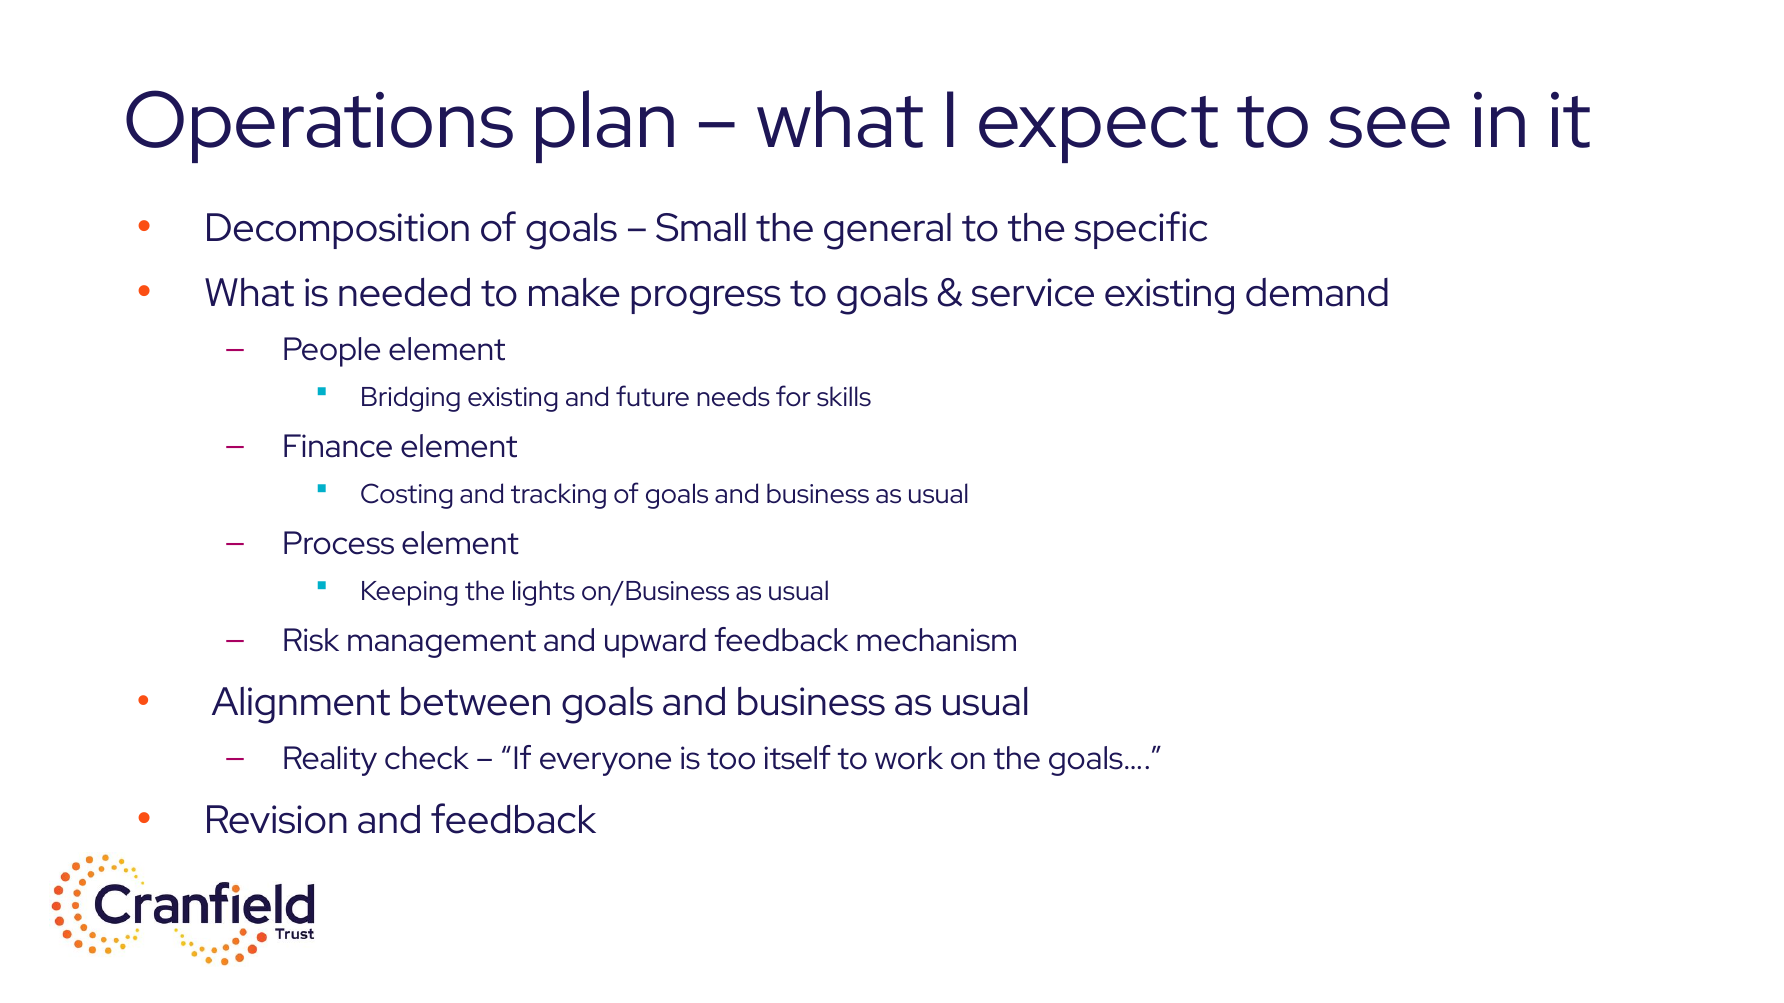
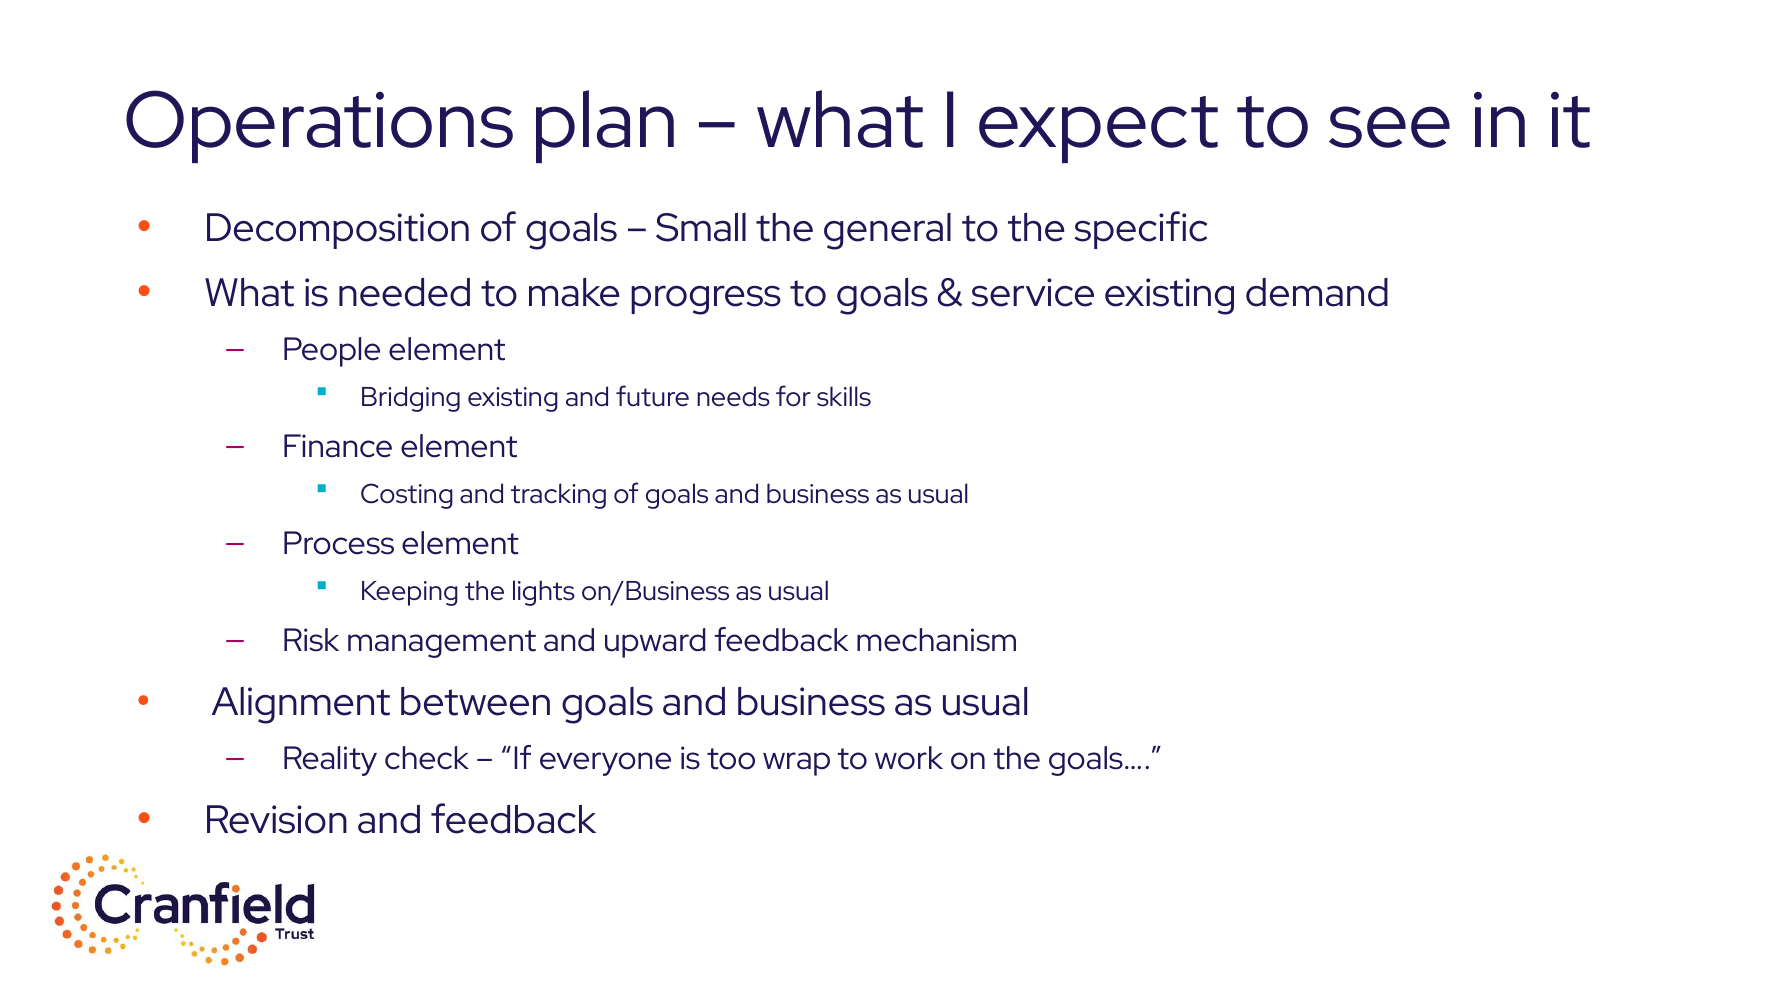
itself: itself -> wrap (797, 760)
